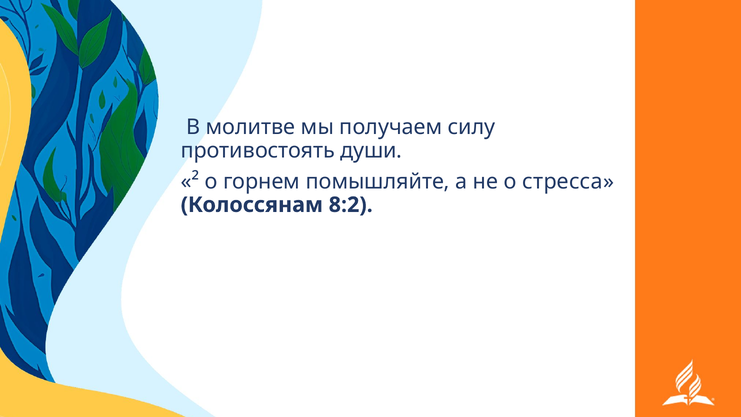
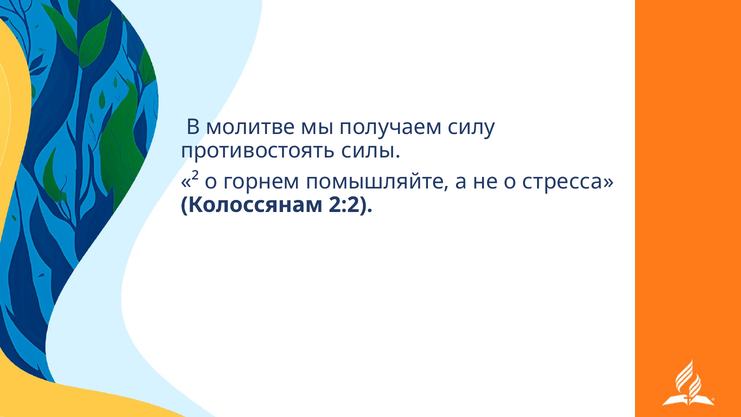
души: души -> силы (371, 150)
8:2: 8:2 -> 2:2 (351, 205)
